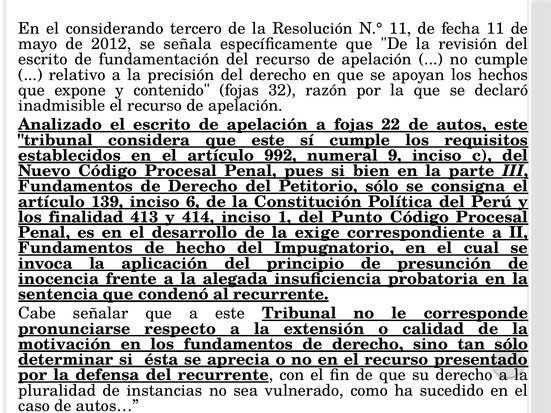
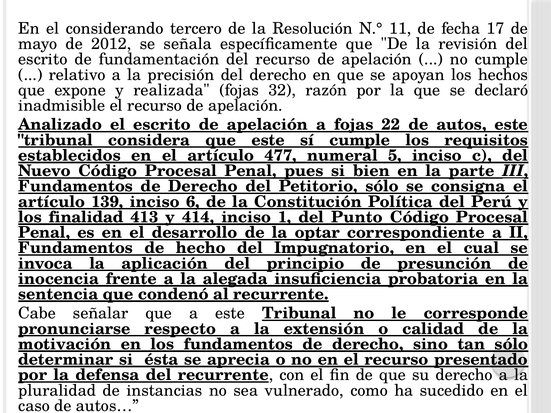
fecha 11: 11 -> 17 (495, 29)
contenido: contenido -> realizada (172, 90)
992: 992 -> 477 (281, 156)
9: 9 -> 5 (395, 156)
exige: exige -> optar (317, 233)
